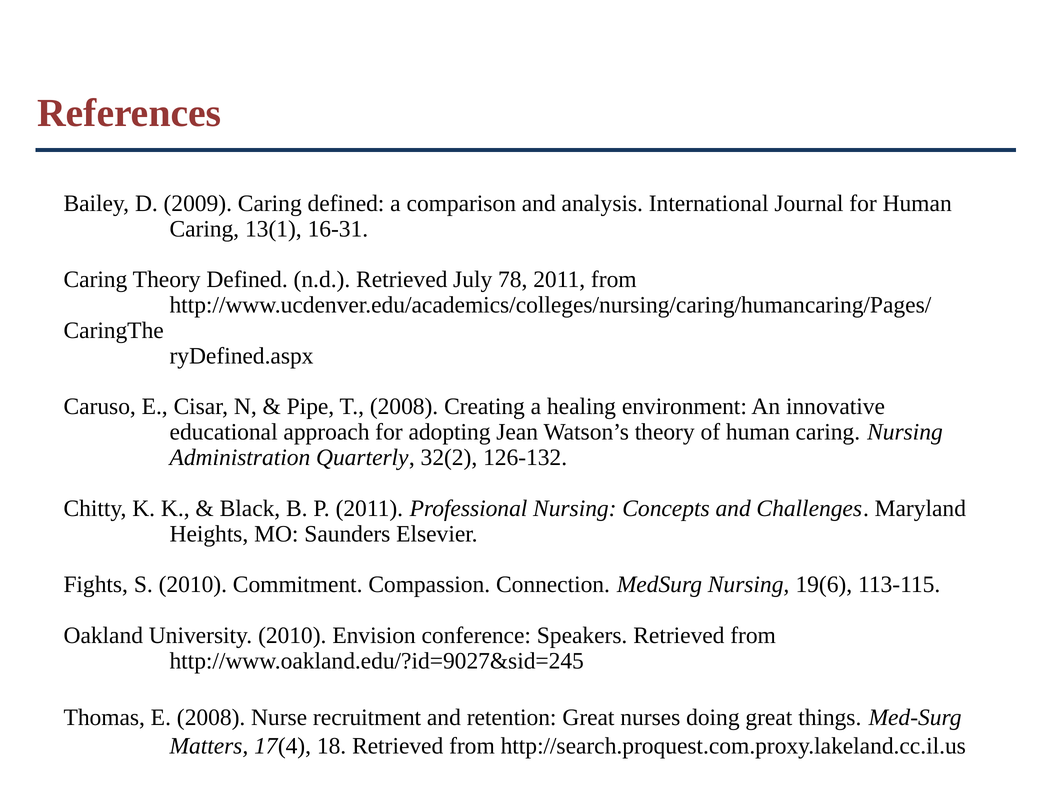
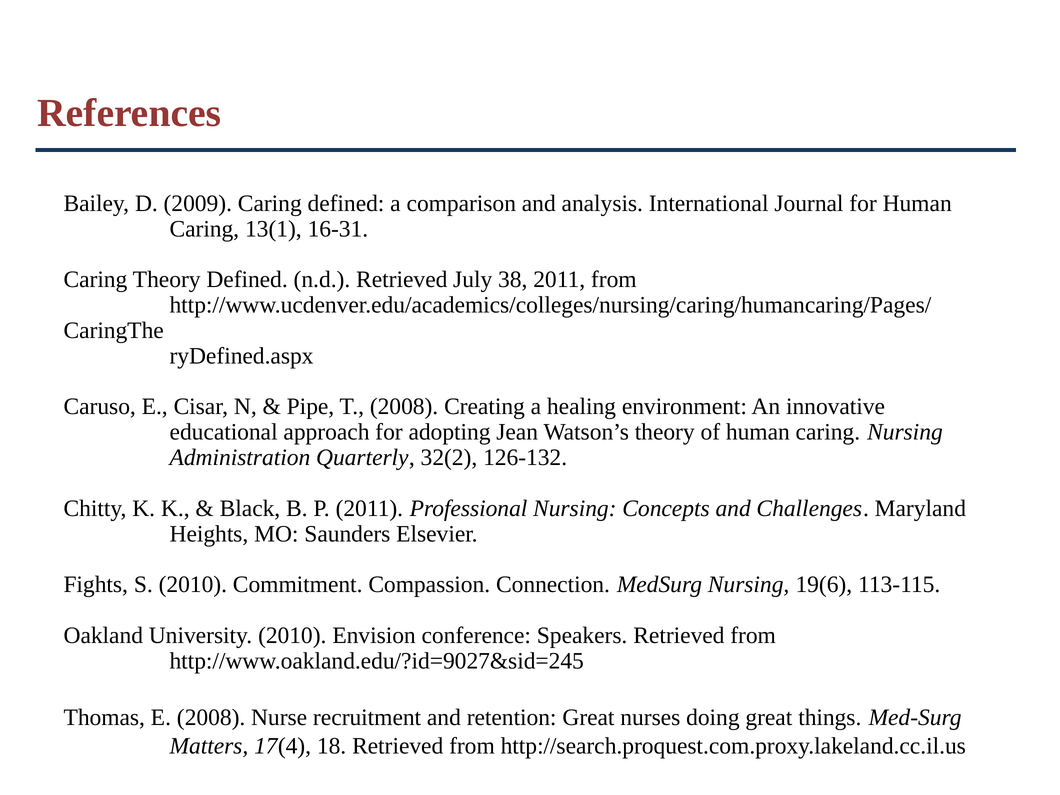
78: 78 -> 38 (513, 280)
